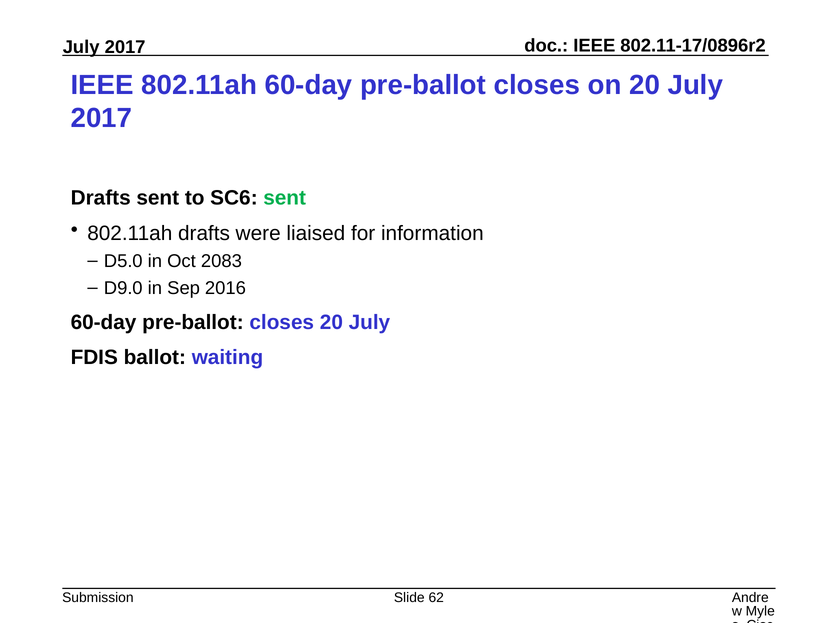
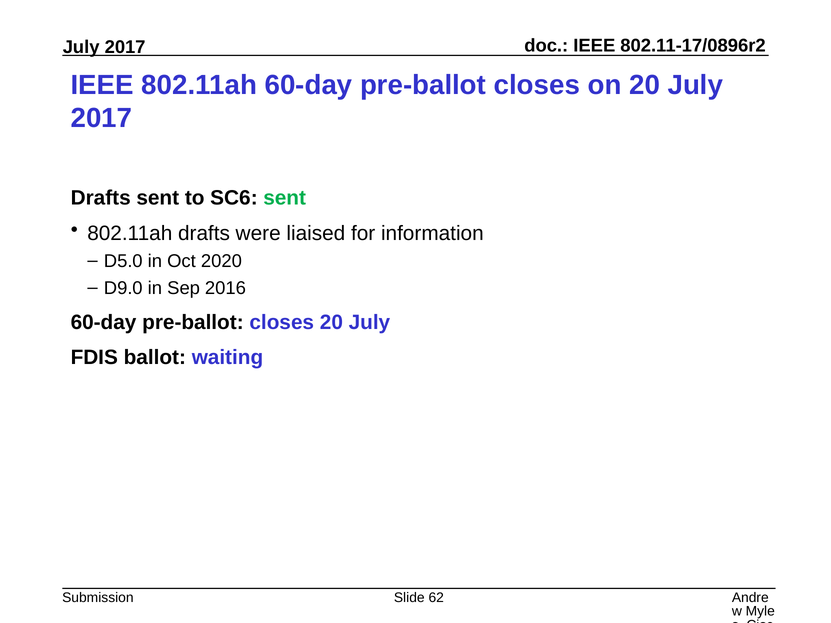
2083: 2083 -> 2020 (221, 261)
